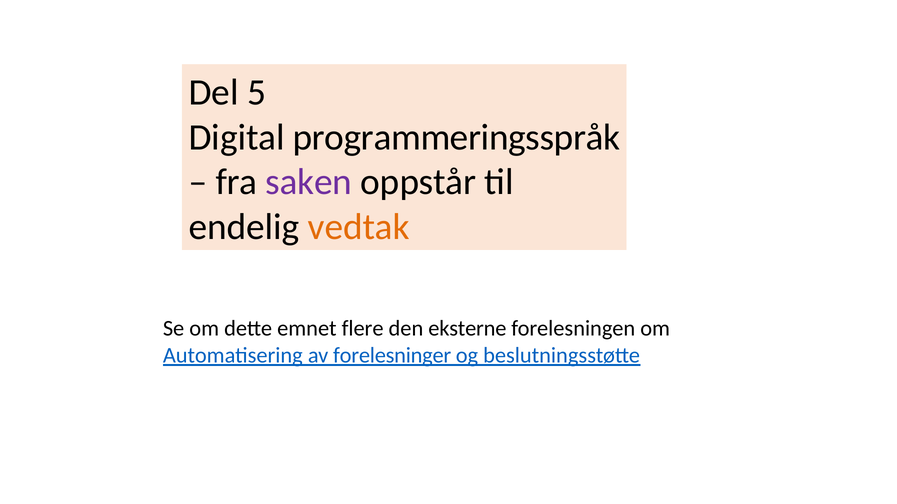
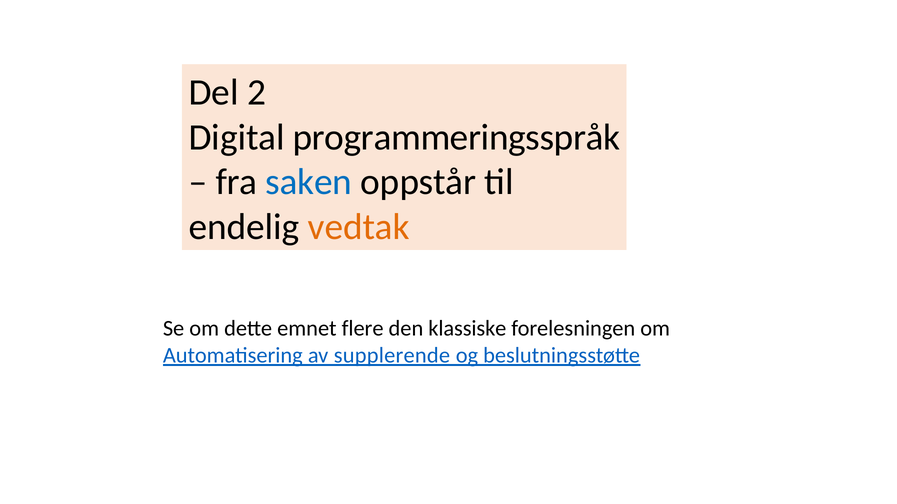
5: 5 -> 2 (257, 93)
saken colour: purple -> blue (309, 182)
eksterne: eksterne -> klassiske (467, 329)
forelesninger: forelesninger -> supplerende (392, 356)
